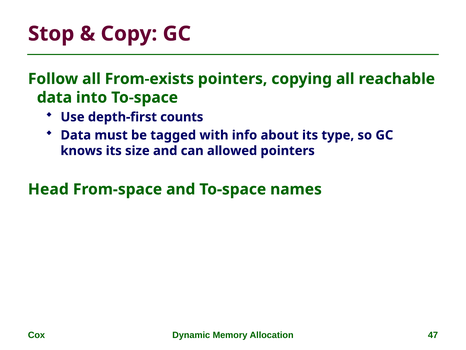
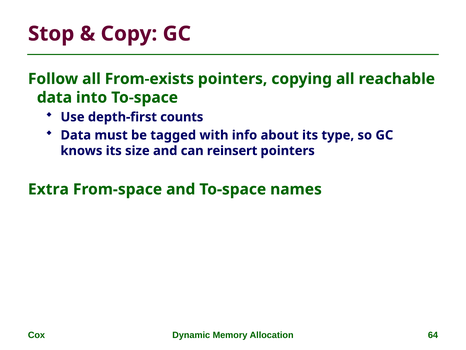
allowed: allowed -> reinsert (232, 151)
Head: Head -> Extra (48, 189)
47: 47 -> 64 (433, 335)
